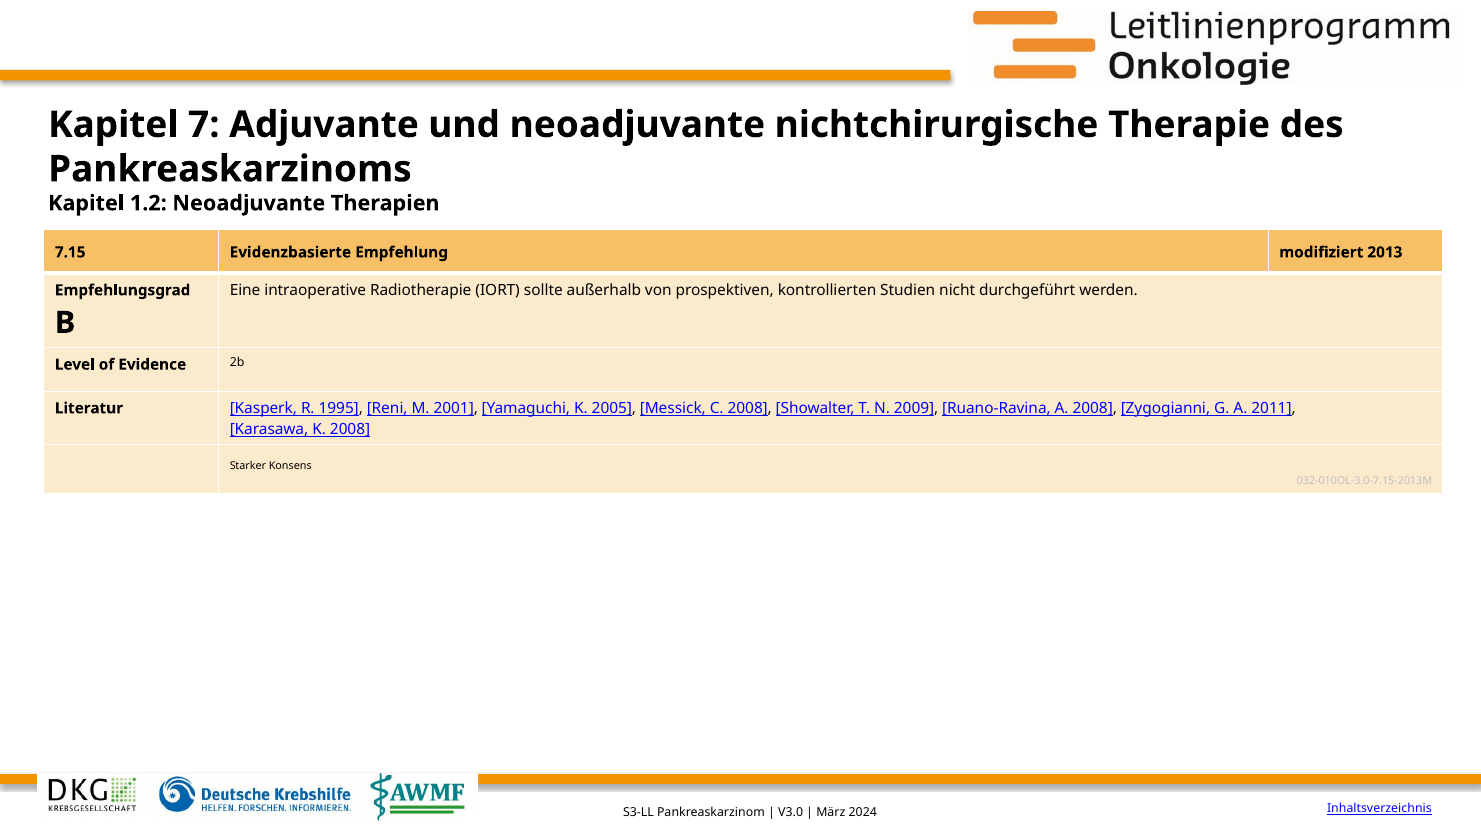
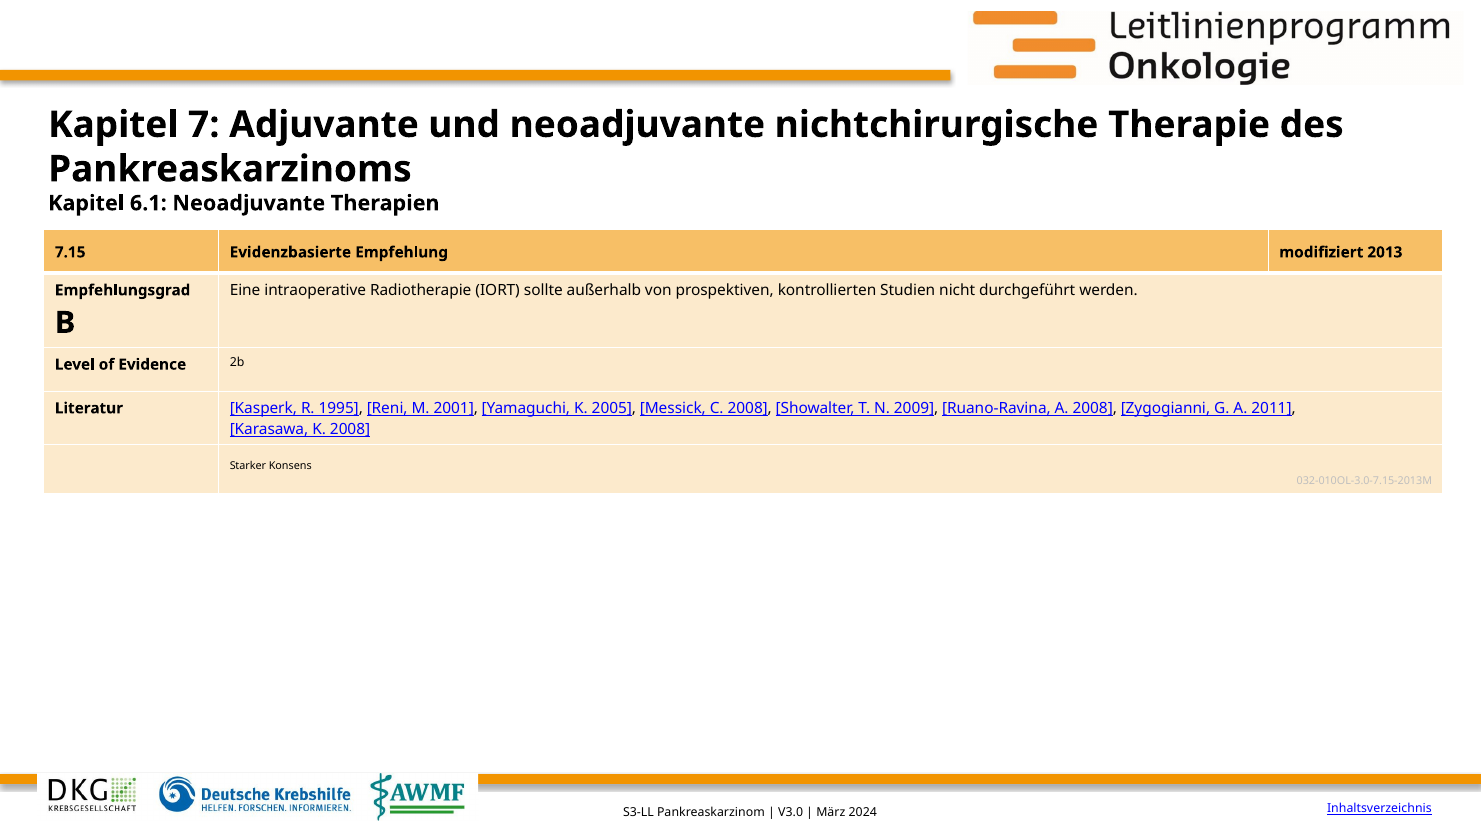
1.2: 1.2 -> 6.1 (148, 203)
